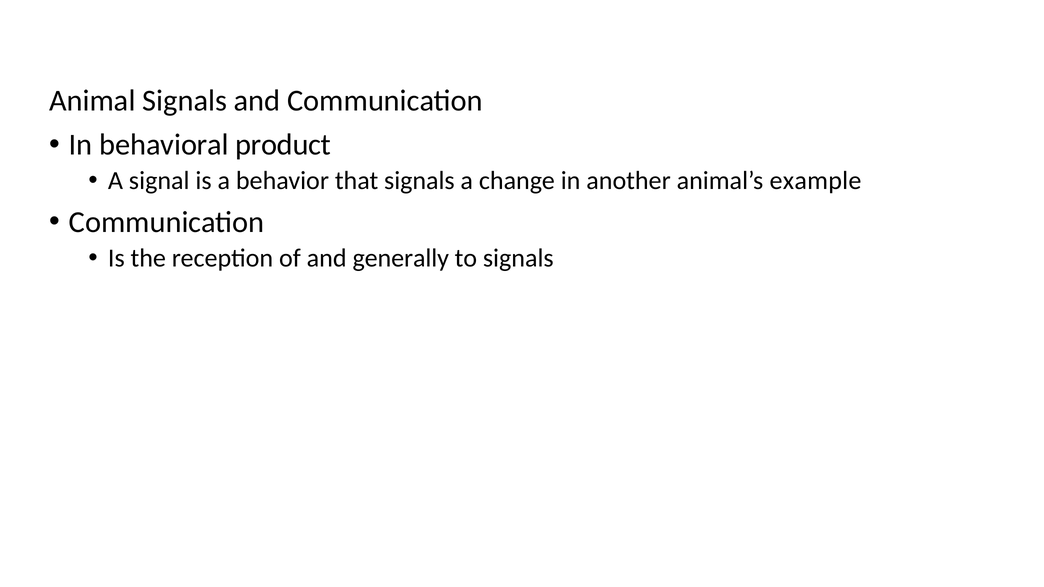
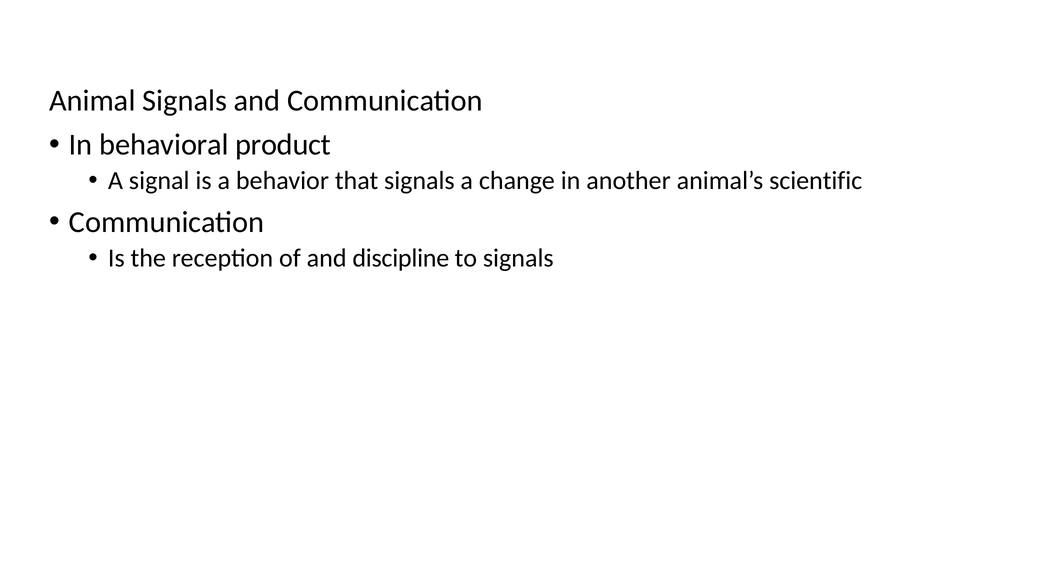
example: example -> scientific (816, 181)
generally: generally -> discipline (401, 258)
